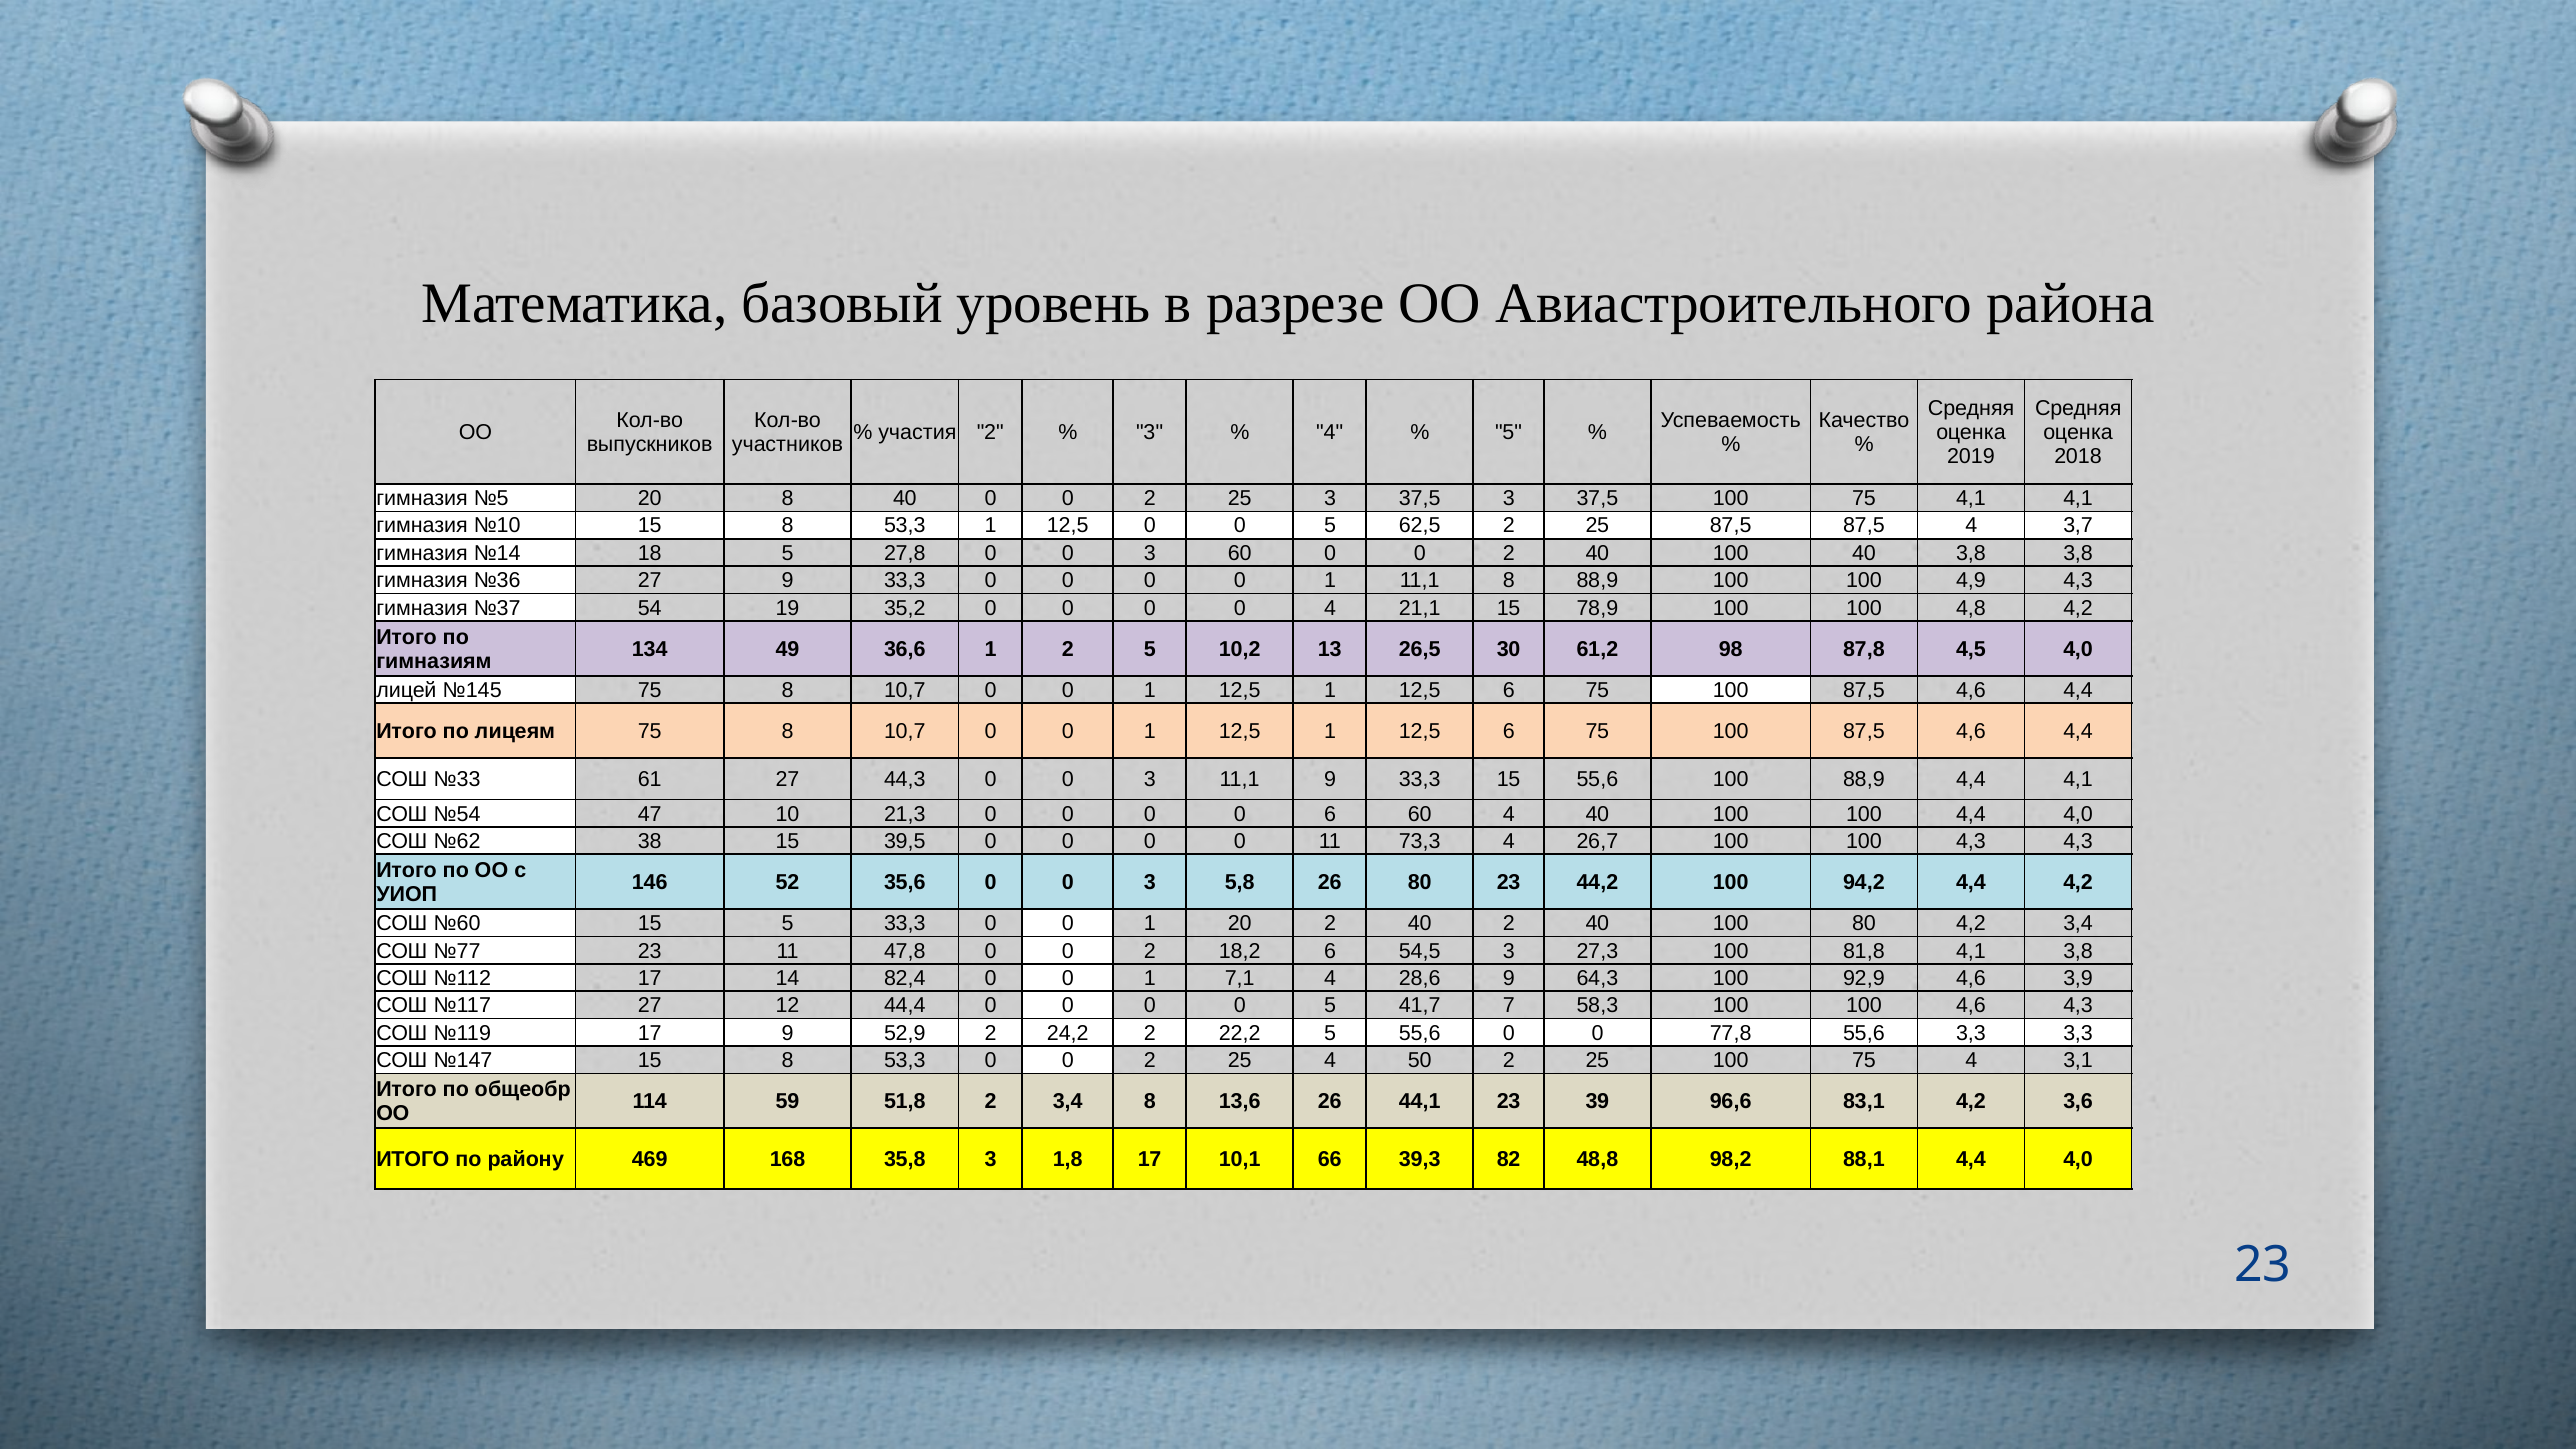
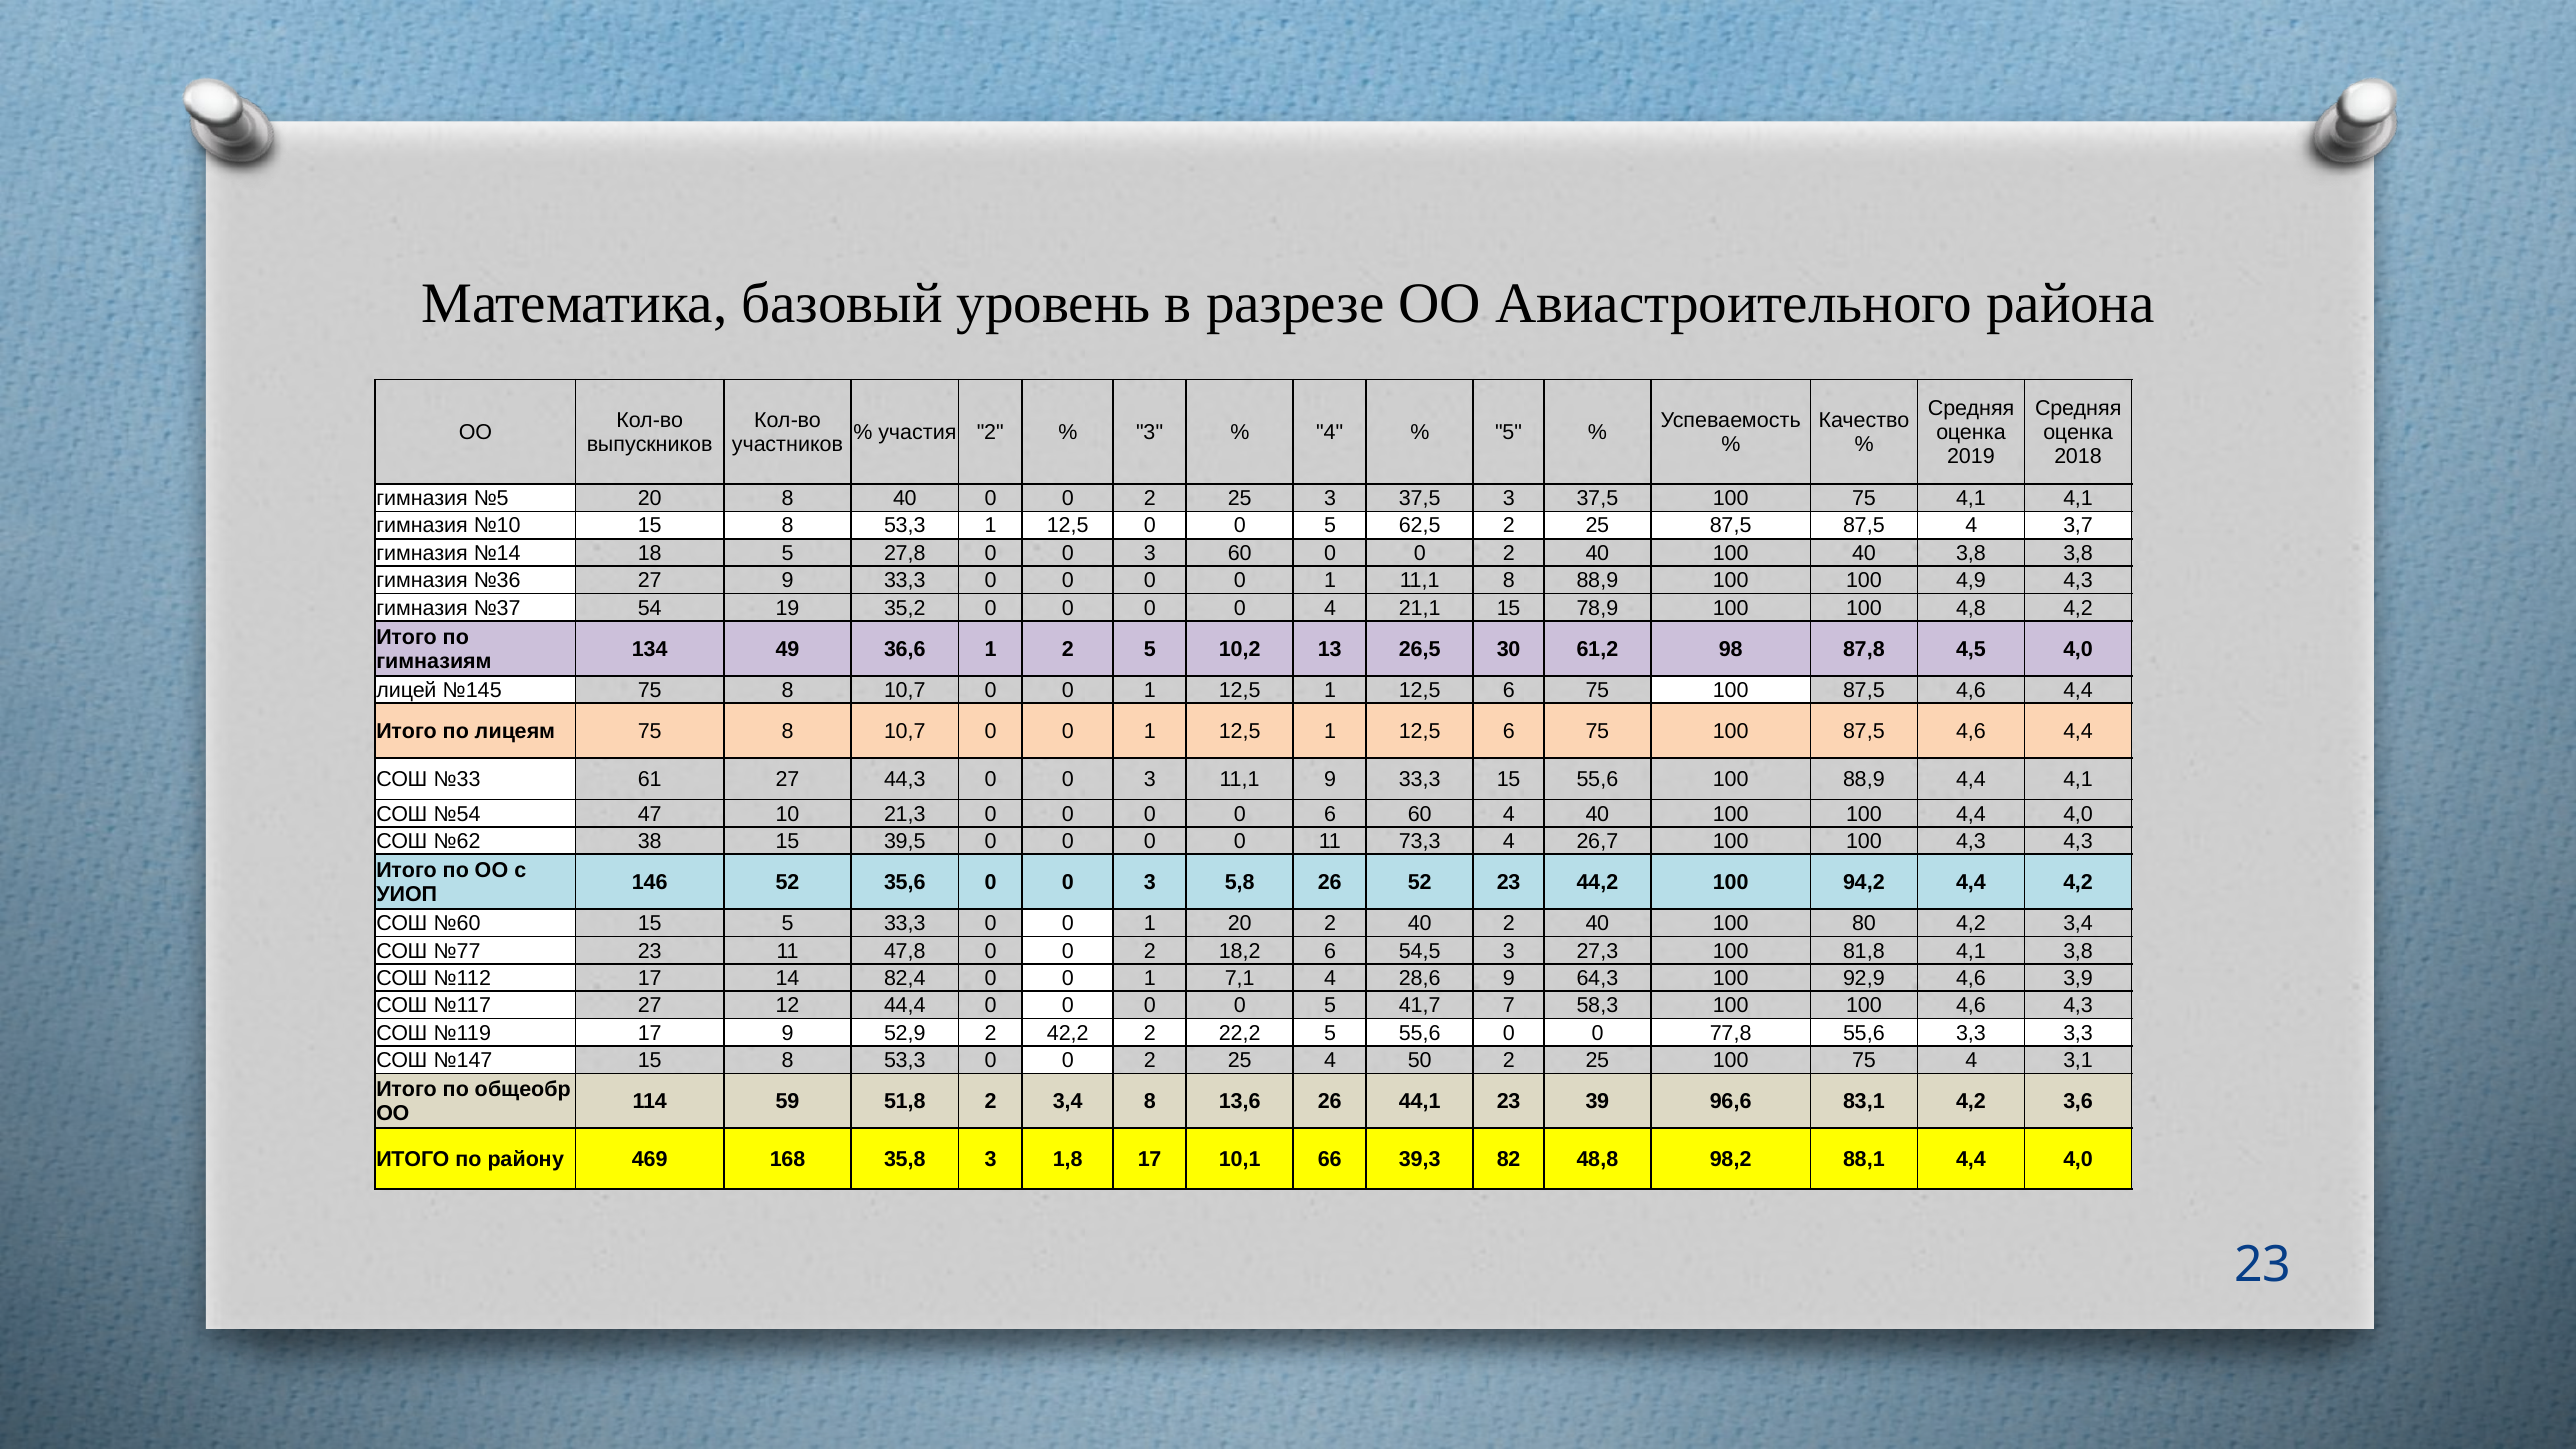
26 80: 80 -> 52 (1420, 882)
24,2: 24,2 -> 42,2 (1068, 1033)
